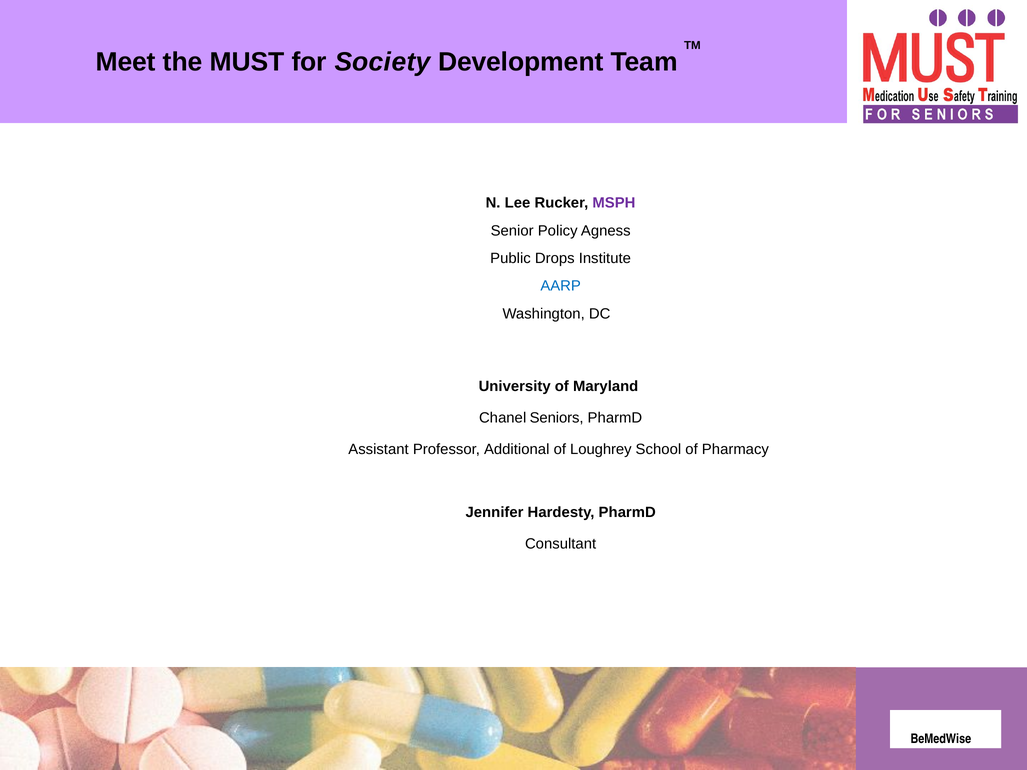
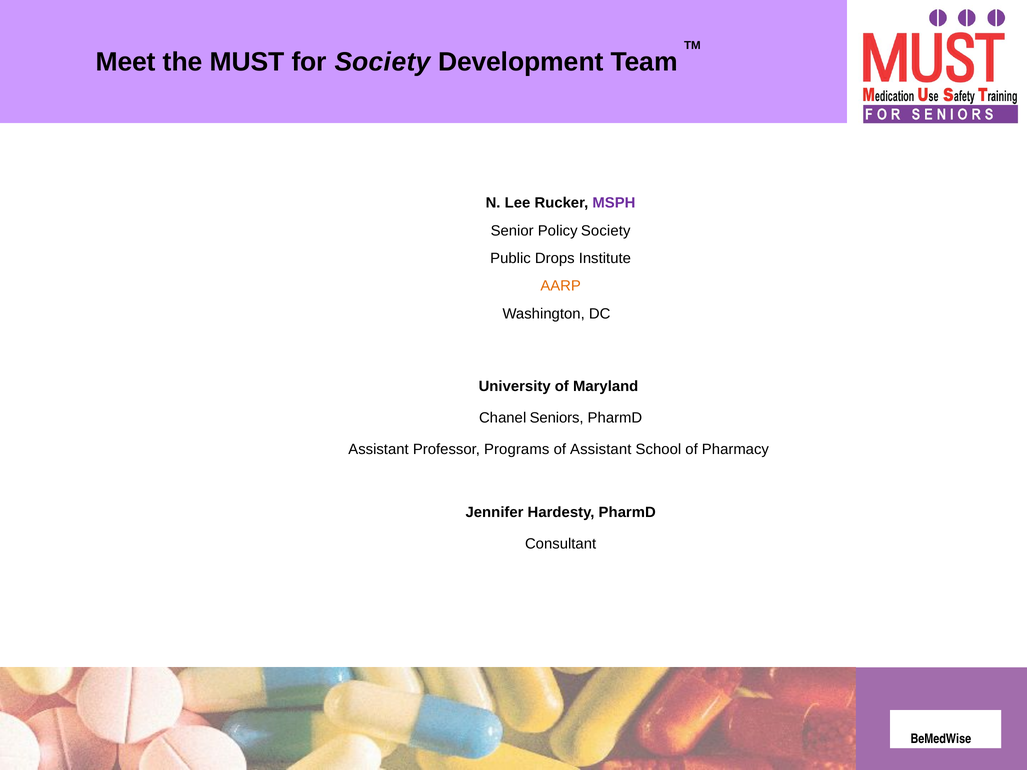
Policy Agness: Agness -> Society (606, 231)
AARP colour: blue -> orange (561, 286)
Additional: Additional -> Programs (517, 449)
of Loughrey: Loughrey -> Assistant (601, 449)
